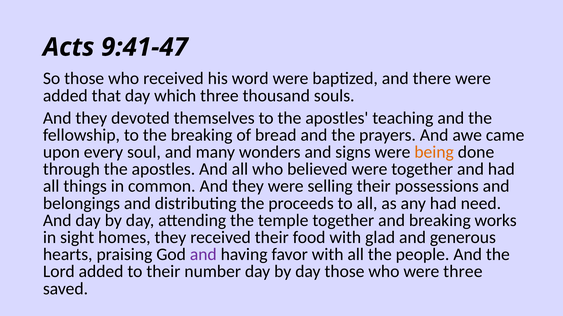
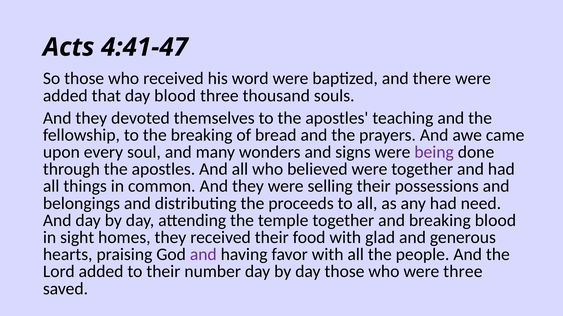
9:41-47: 9:41-47 -> 4:41-47 (145, 47)
day which: which -> blood (175, 96)
being colour: orange -> purple (434, 152)
breaking works: works -> blood (495, 221)
